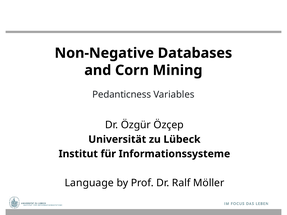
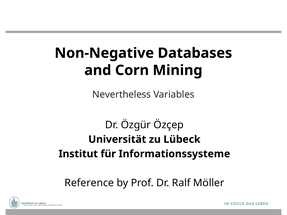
Pedanticness: Pedanticness -> Nevertheless (122, 95)
Language: Language -> Reference (89, 183)
